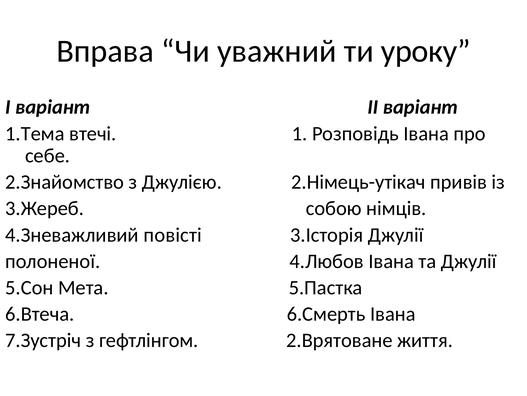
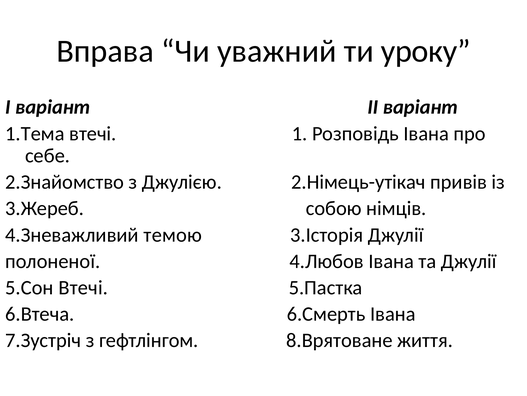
повісті: повісті -> темою (173, 234)
5.Сон Мета: Мета -> Втечі (83, 287)
2.Врятоване: 2.Врятоване -> 8.Врятоване (339, 340)
